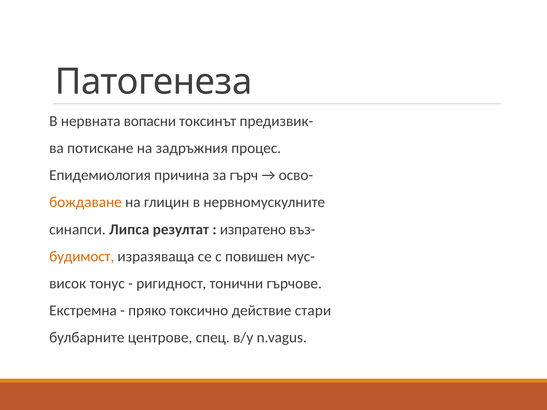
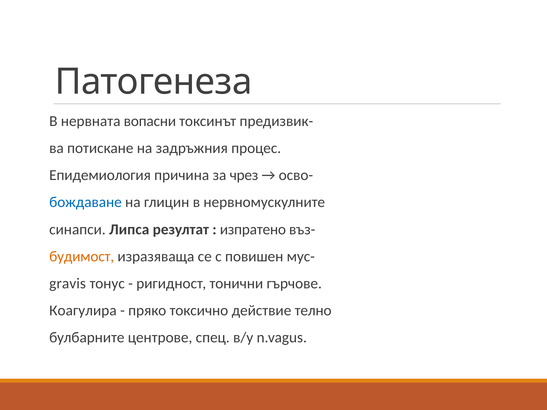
гърч: гърч -> чрез (244, 175)
бождаване colour: orange -> blue (85, 202)
висок: висок -> gravis (68, 284)
Екстремна: Екстремна -> Коагулира (83, 311)
стари: стари -> телно (313, 311)
